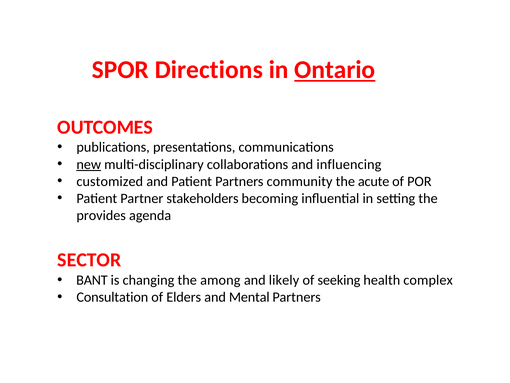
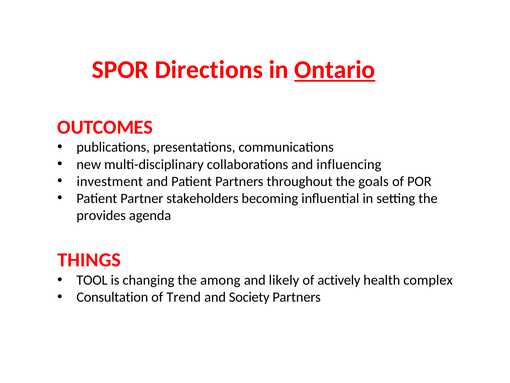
new underline: present -> none (89, 164)
customized: customized -> investment (110, 181)
community: community -> throughout (300, 181)
acute: acute -> goals (374, 181)
SECTOR: SECTOR -> THINGS (89, 260)
BANT: BANT -> TOOL (92, 280)
seeking: seeking -> actively (339, 280)
Elders: Elders -> Trend (184, 297)
Mental: Mental -> Society (249, 297)
